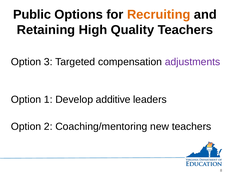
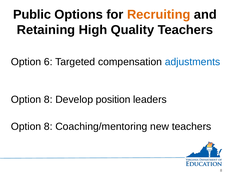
3: 3 -> 6 (48, 62)
adjustments colour: purple -> blue (193, 62)
1: 1 -> 8 (48, 100)
additive: additive -> position (113, 100)
2: 2 -> 8 (48, 127)
